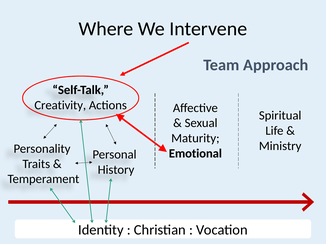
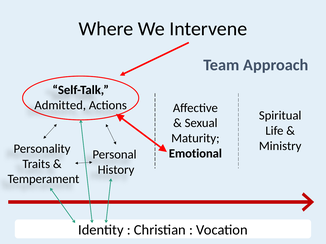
Creativity: Creativity -> Admitted (60, 105)
